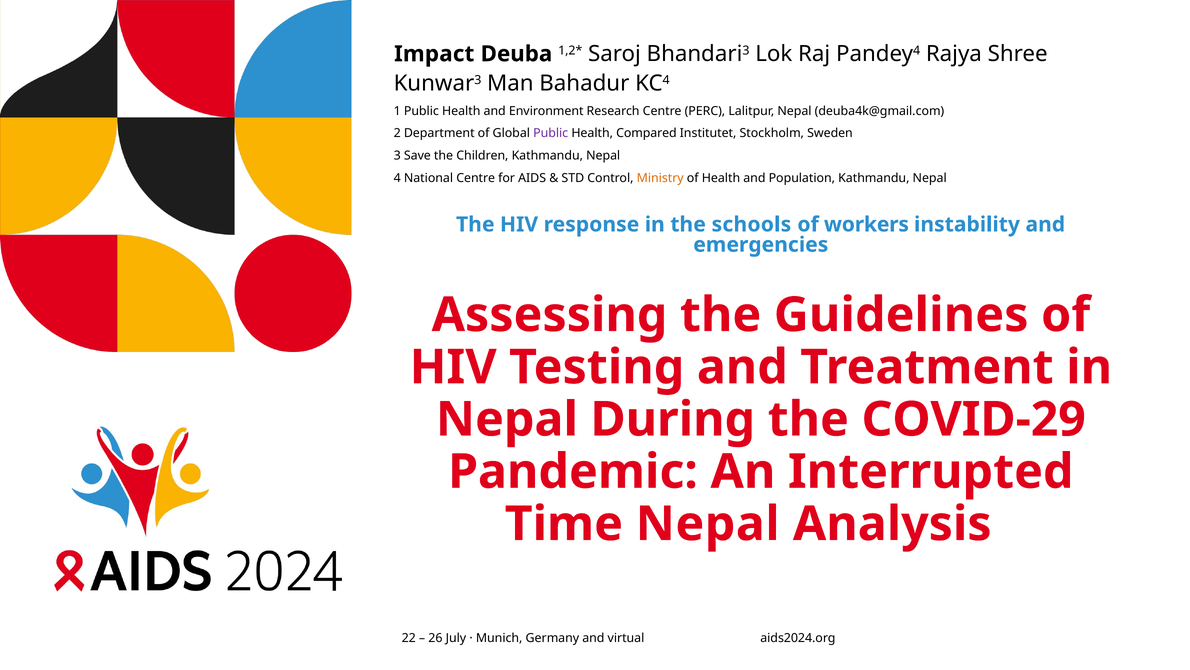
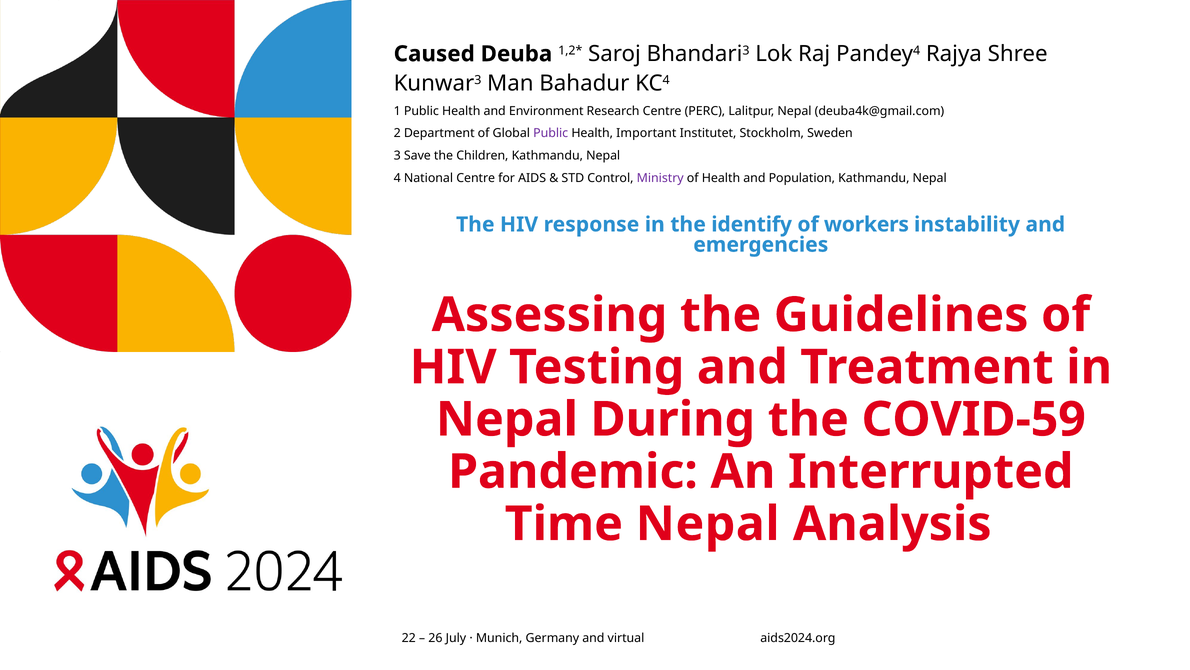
Impact: Impact -> Caused (434, 54)
Compared: Compared -> Important (646, 133)
Ministry colour: orange -> purple (660, 178)
schools: schools -> identify (752, 224)
COVID-29: COVID-29 -> COVID-59 (974, 419)
